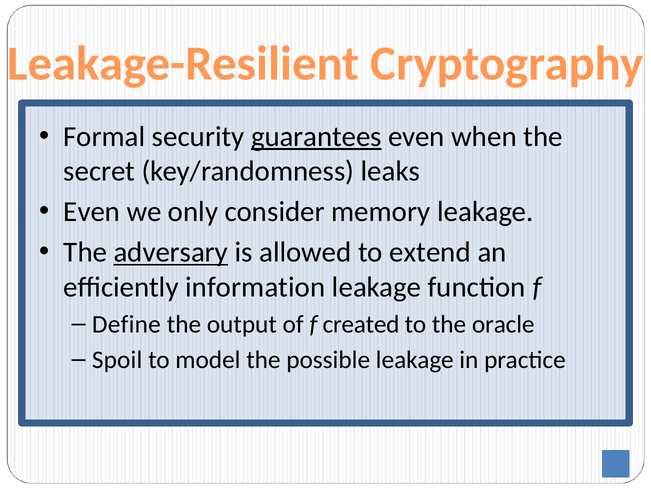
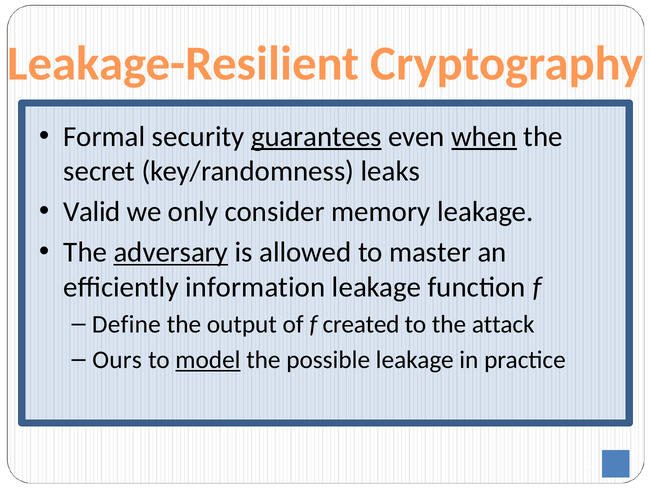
when underline: none -> present (484, 137)
Even: Even -> Valid (92, 212)
extend: extend -> master (430, 252)
oracle: oracle -> attack (503, 325)
Spoil: Spoil -> Ours (117, 360)
model underline: none -> present (208, 360)
